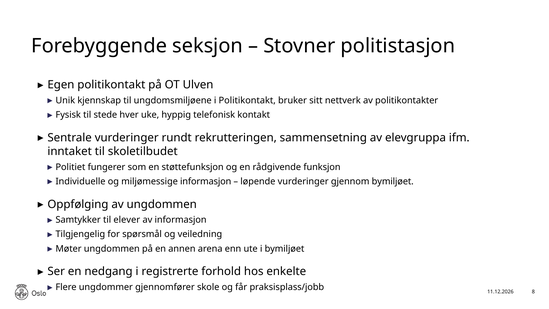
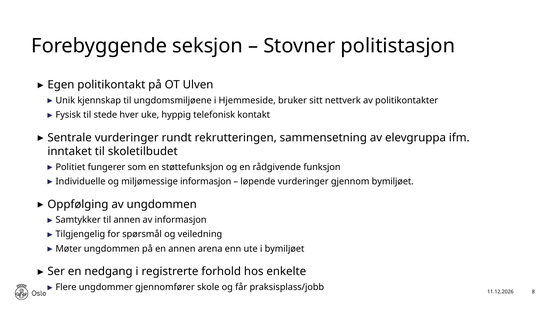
i Politikontakt: Politikontakt -> Hjemmeside (247, 100)
til elever: elever -> annen (127, 220)
